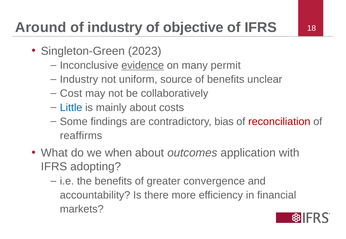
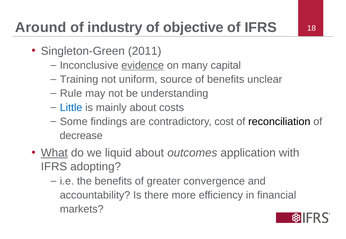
2023: 2023 -> 2011 (145, 51)
permit: permit -> capital (226, 66)
Industry: Industry -> Training (79, 80)
Cost: Cost -> Rule (71, 94)
collaboratively: collaboratively -> understanding (175, 94)
bias: bias -> cost (224, 122)
reconciliation colour: red -> black (279, 122)
reaffirms: reaffirms -> decrease (81, 136)
What underline: none -> present (54, 153)
when: when -> liquid (118, 153)
